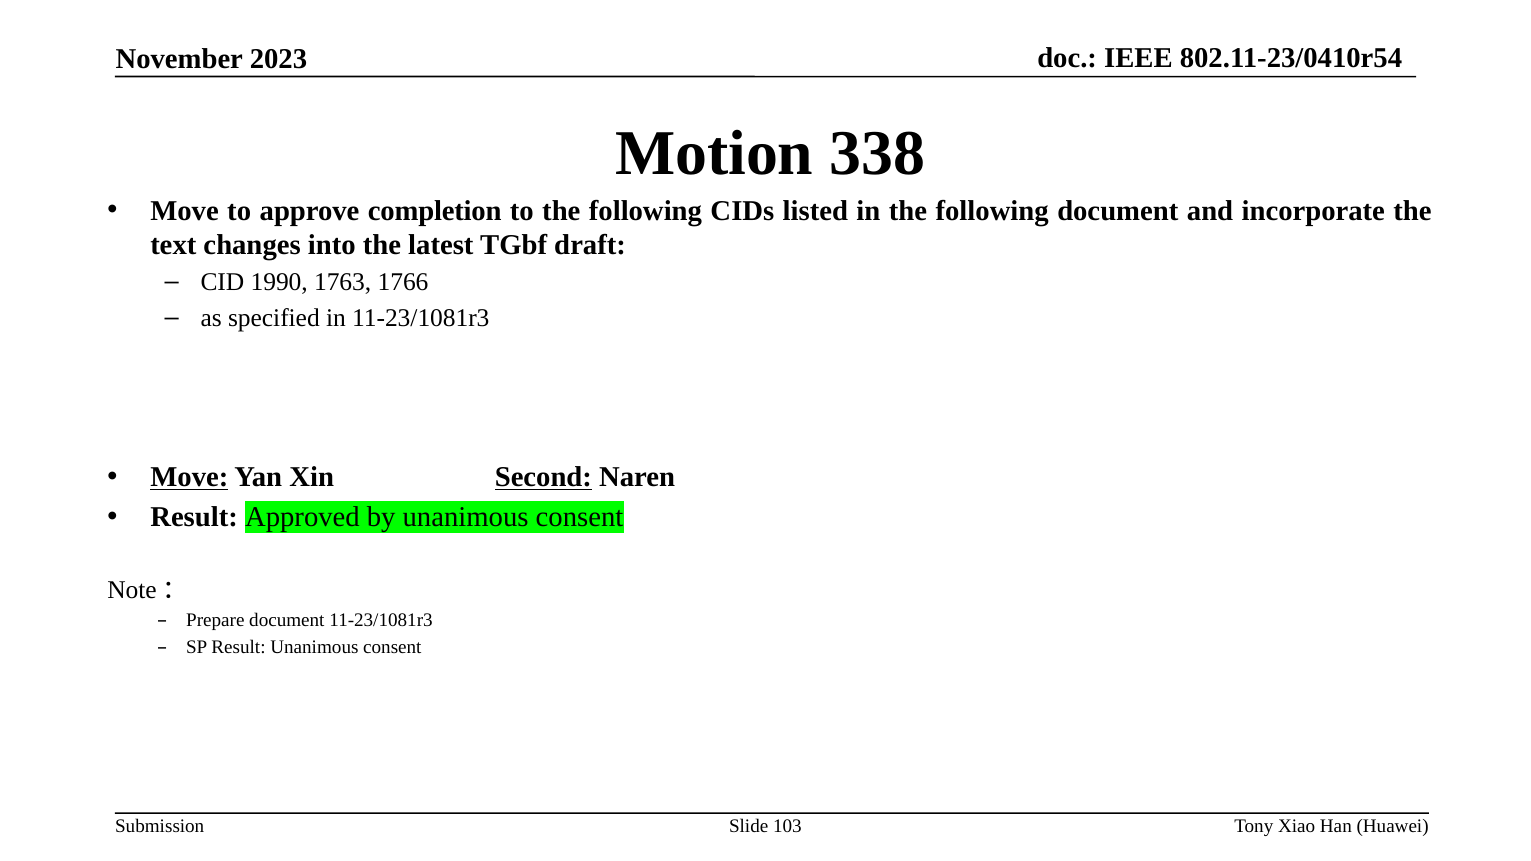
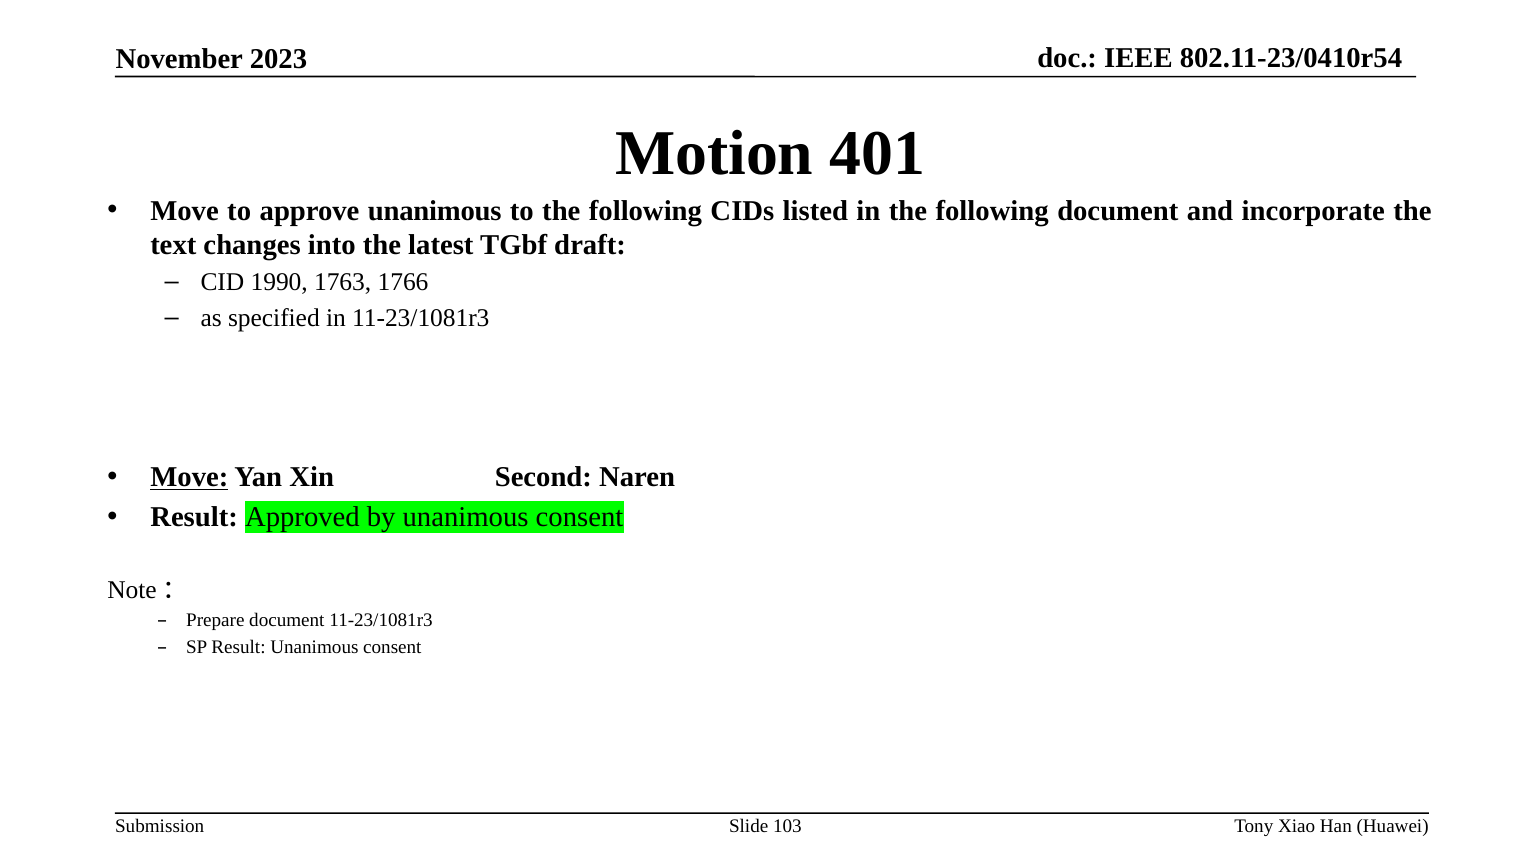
338: 338 -> 401 (877, 154)
approve completion: completion -> unanimous (435, 211)
Second underline: present -> none (543, 477)
